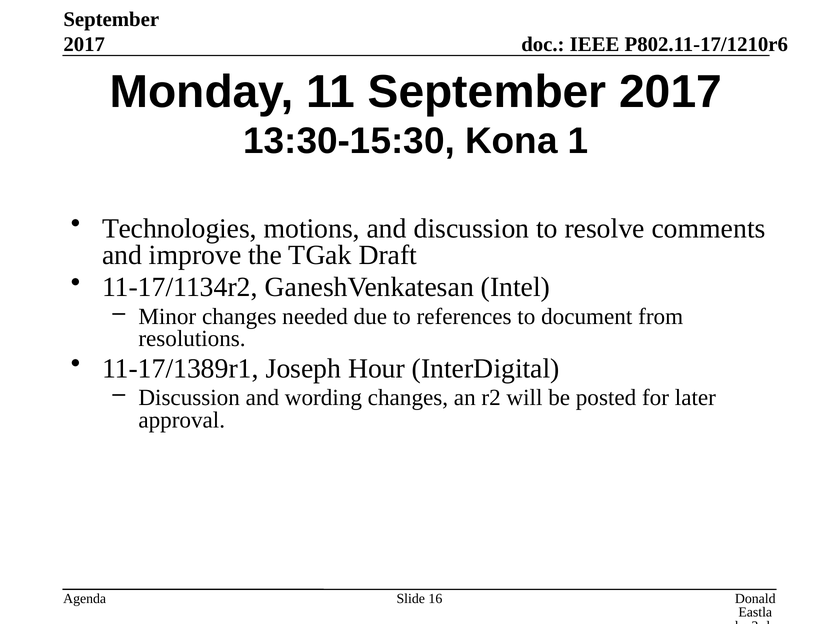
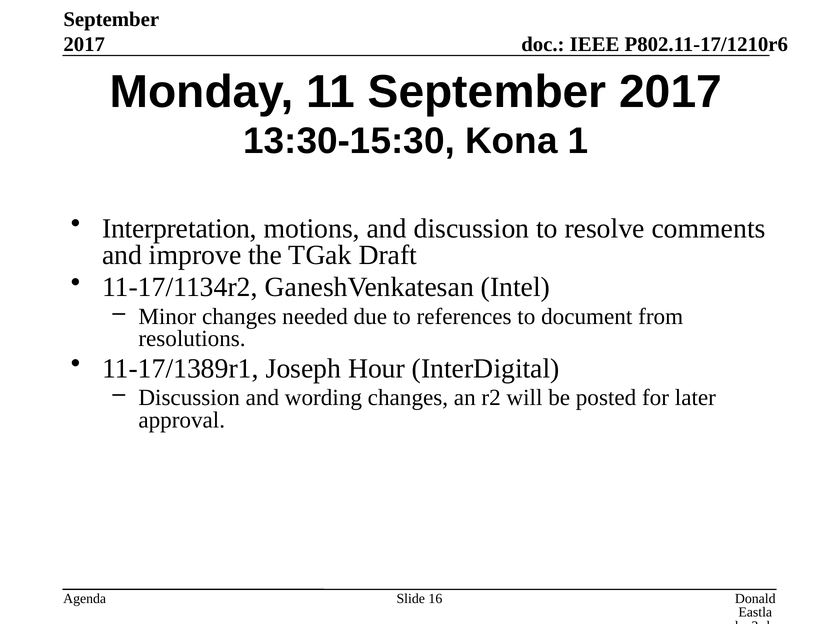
Technologies: Technologies -> Interpretation (179, 228)
